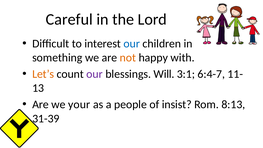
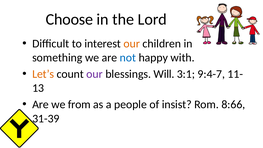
Careful: Careful -> Choose (69, 19)
our colour: blue -> orange (132, 44)
not colour: orange -> blue (128, 58)
6:4-7: 6:4-7 -> 9:4-7 (211, 74)
your: your -> from (79, 104)
8:13: 8:13 -> 8:66 (233, 104)
